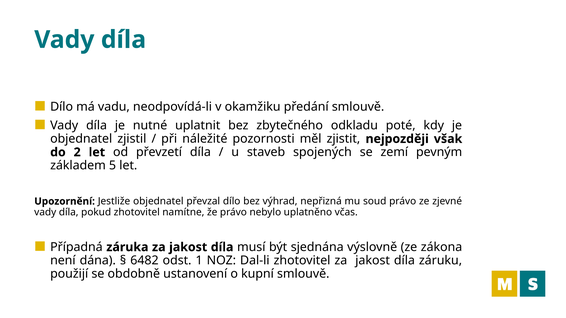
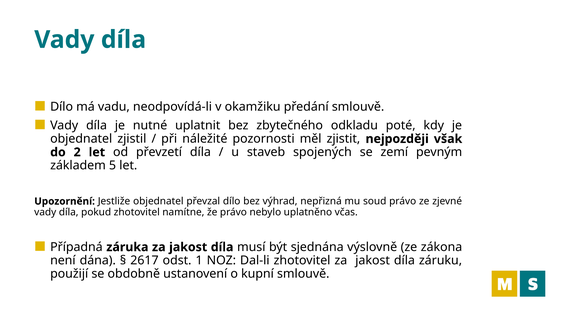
6482: 6482 -> 2617 (144, 261)
